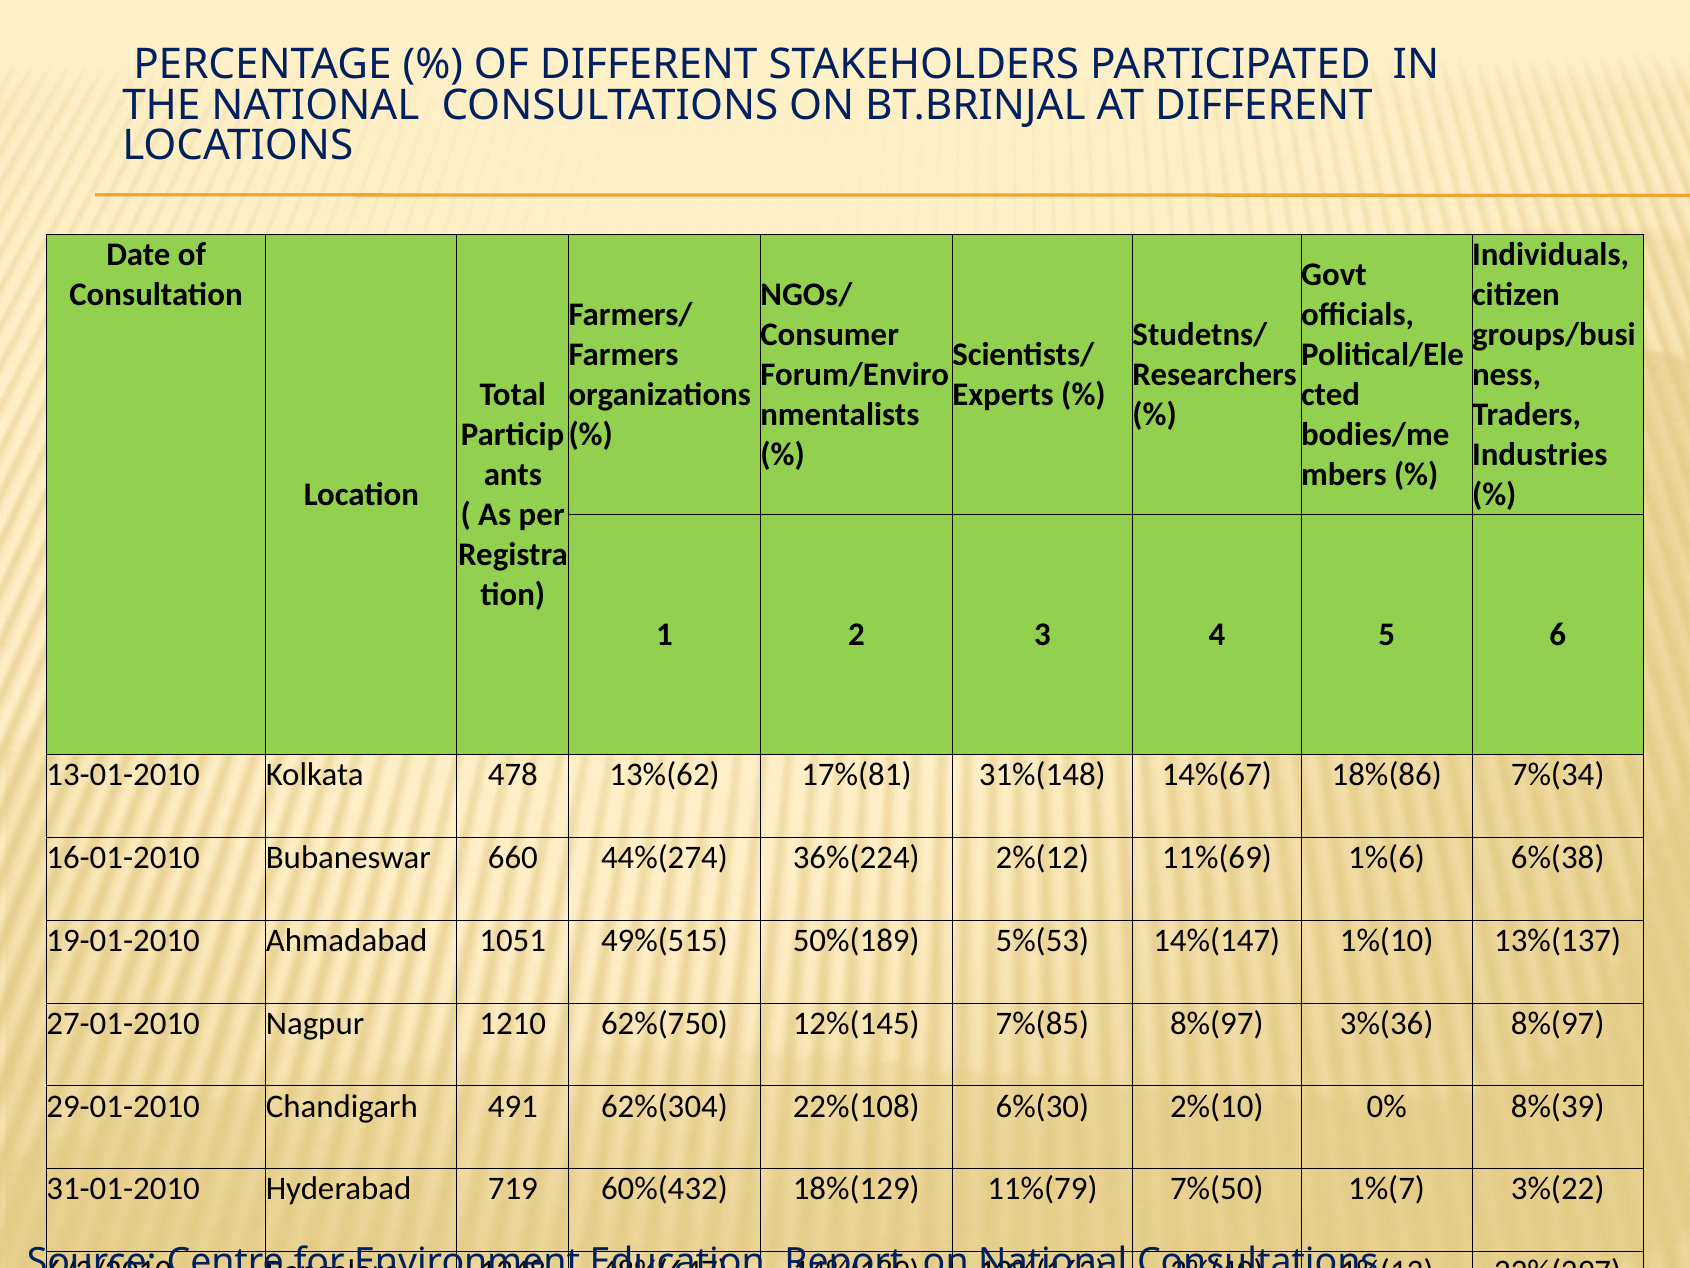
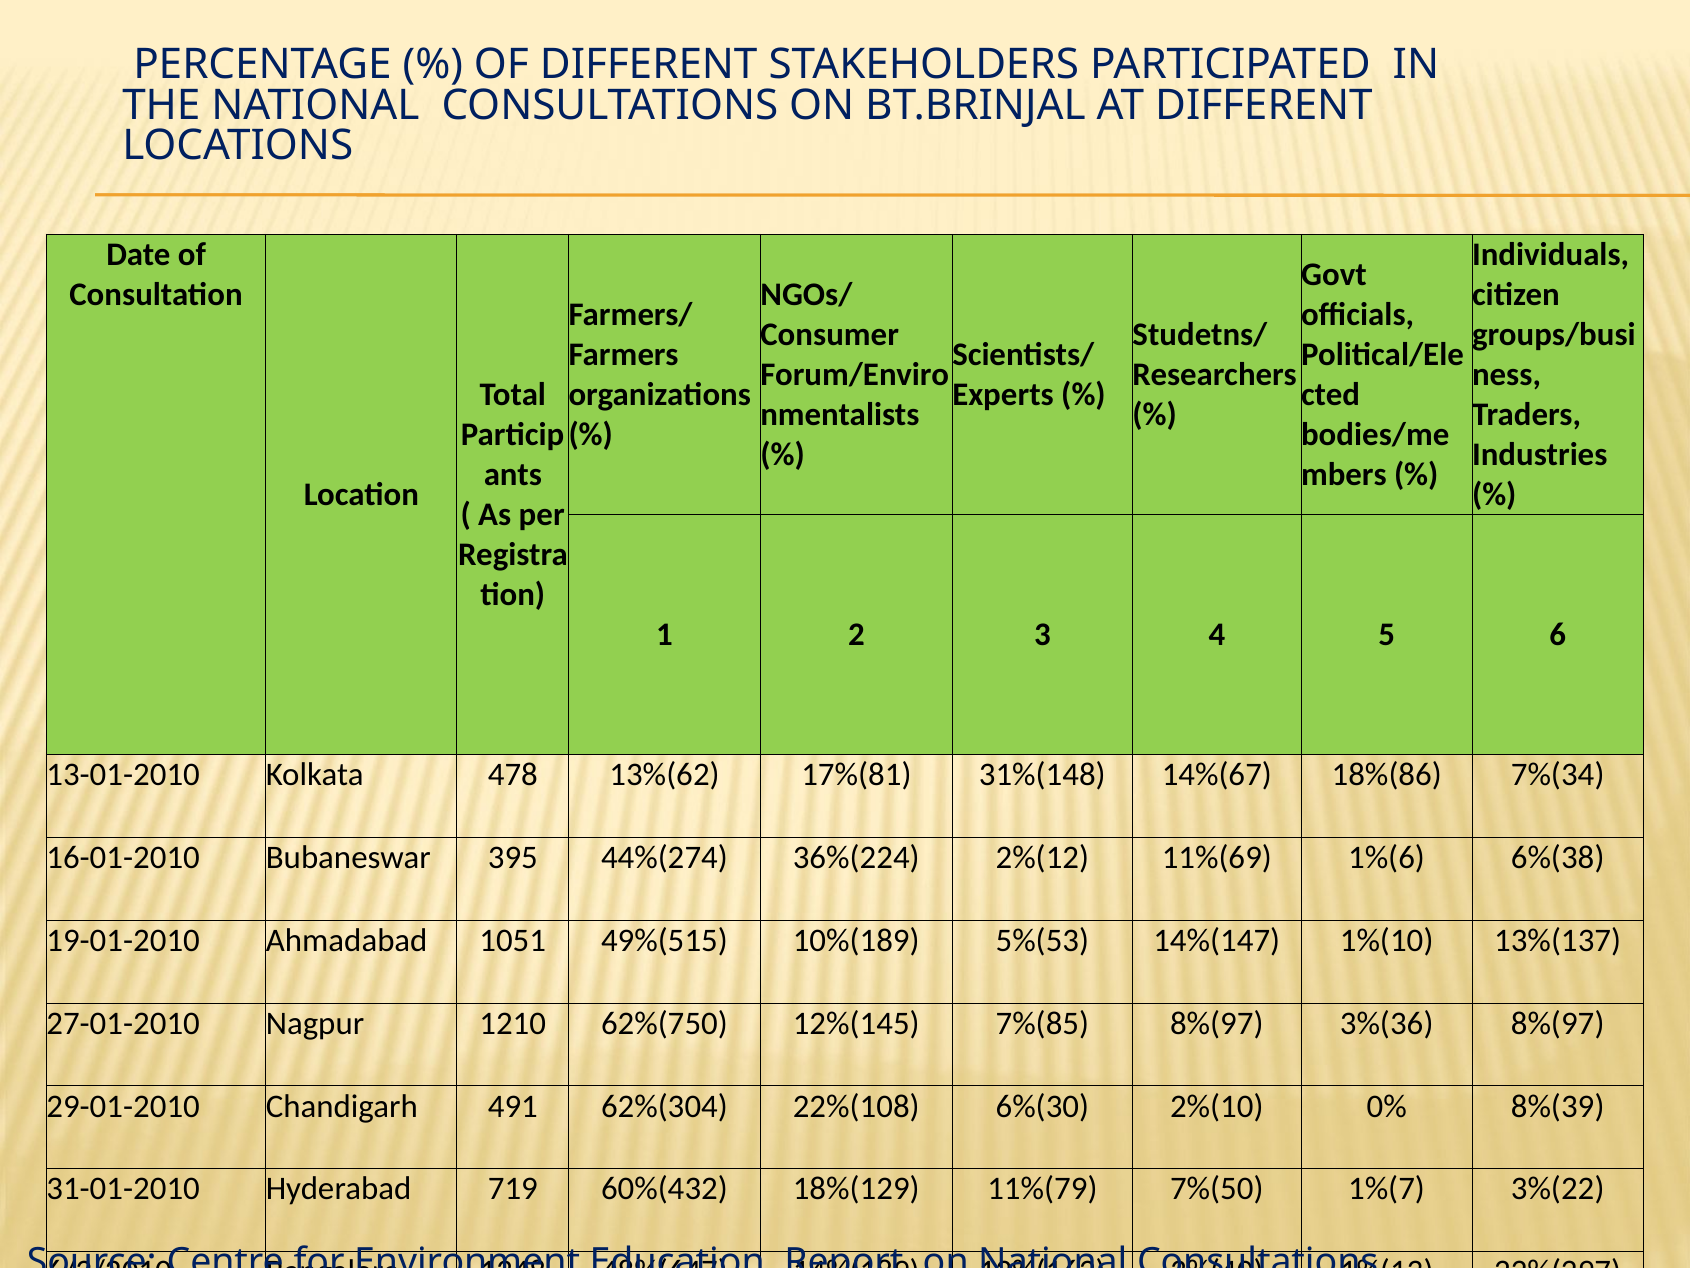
660: 660 -> 395 (513, 858)
50%(189: 50%(189 -> 10%(189 (856, 940)
